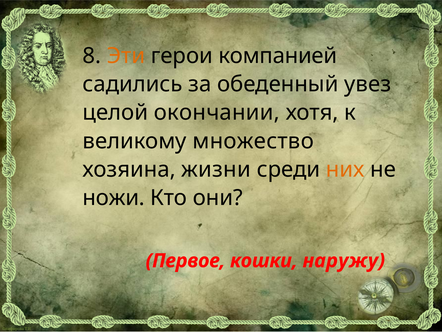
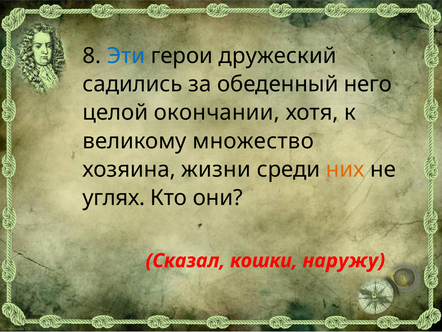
Эти colour: orange -> blue (126, 56)
компанией: компанией -> дружеский (278, 56)
увез: увез -> него (368, 84)
ножи: ножи -> углях (114, 198)
Первое: Первое -> Сказал (185, 260)
